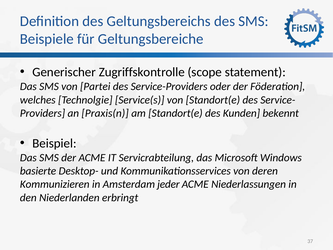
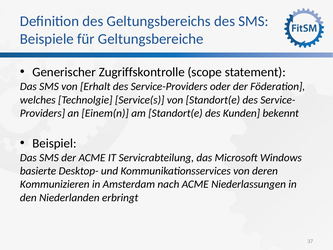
Partei: Partei -> Erhalt (95, 86)
Praxis(n: Praxis(n -> Einem(n (105, 113)
jeder: jeder -> nach (168, 184)
